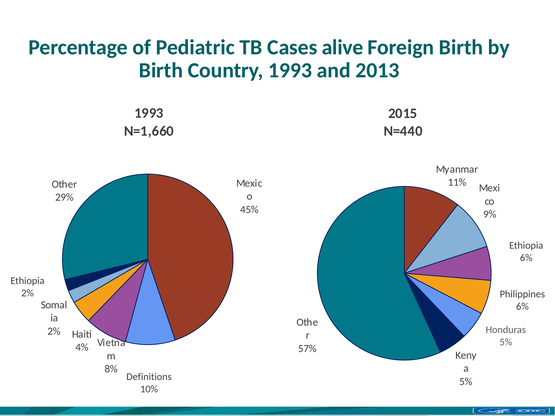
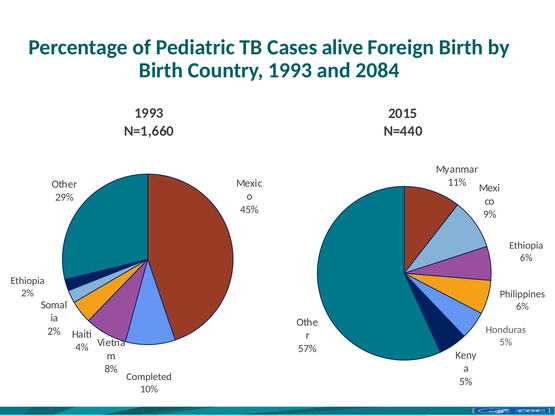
2013: 2013 -> 2084 (377, 71)
Definitions: Definitions -> Completed (149, 377)
